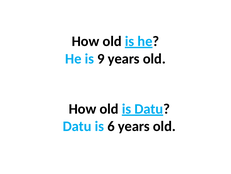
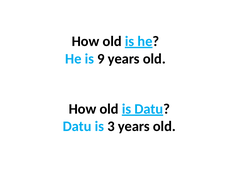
6: 6 -> 3 (111, 126)
